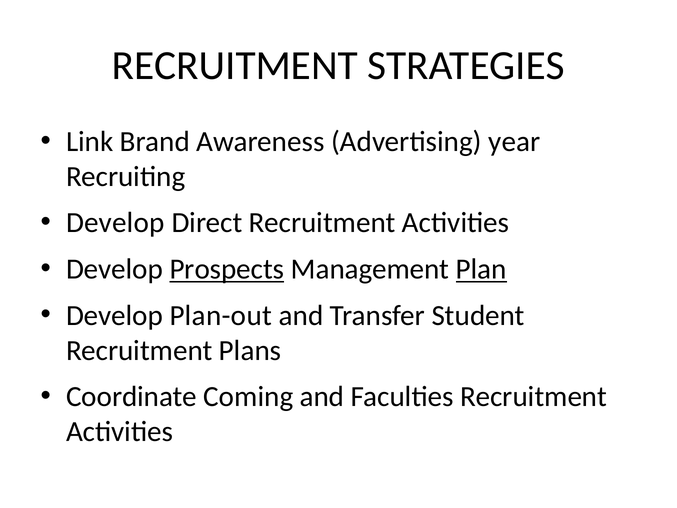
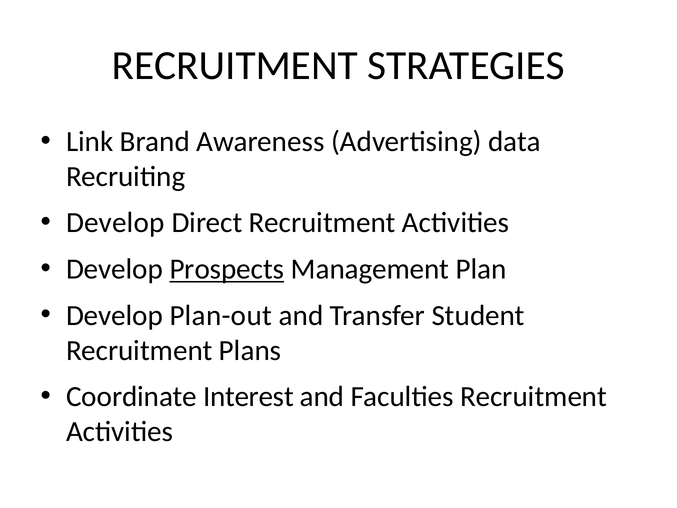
year: year -> data (515, 141)
Plan underline: present -> none (481, 269)
Coming: Coming -> Interest (248, 397)
